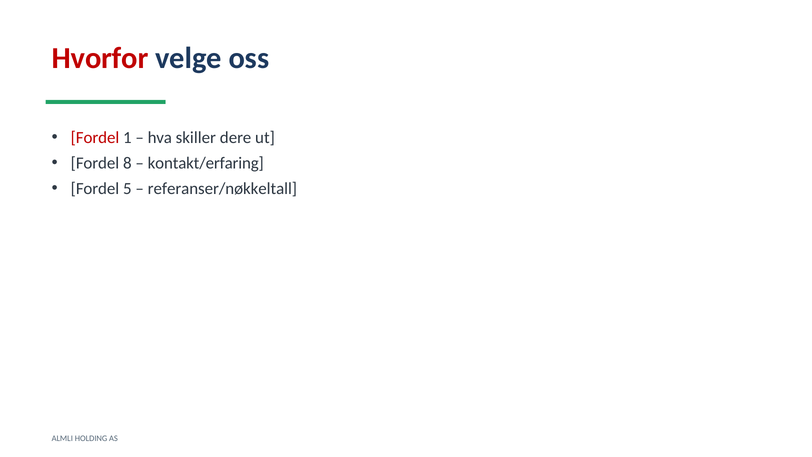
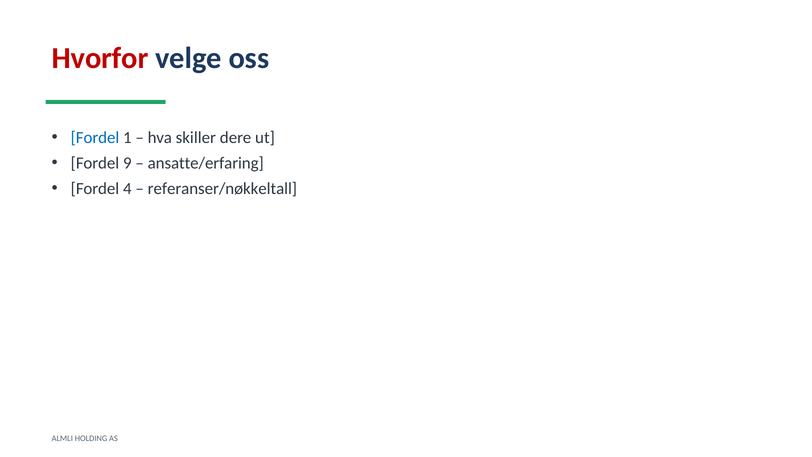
Fordel colour: red -> blue (95, 138)
8: 8 -> 9 (127, 163)
kontakt/erfaring: kontakt/erfaring -> ansatte/erfaring (206, 163)
5: 5 -> 4 (127, 188)
